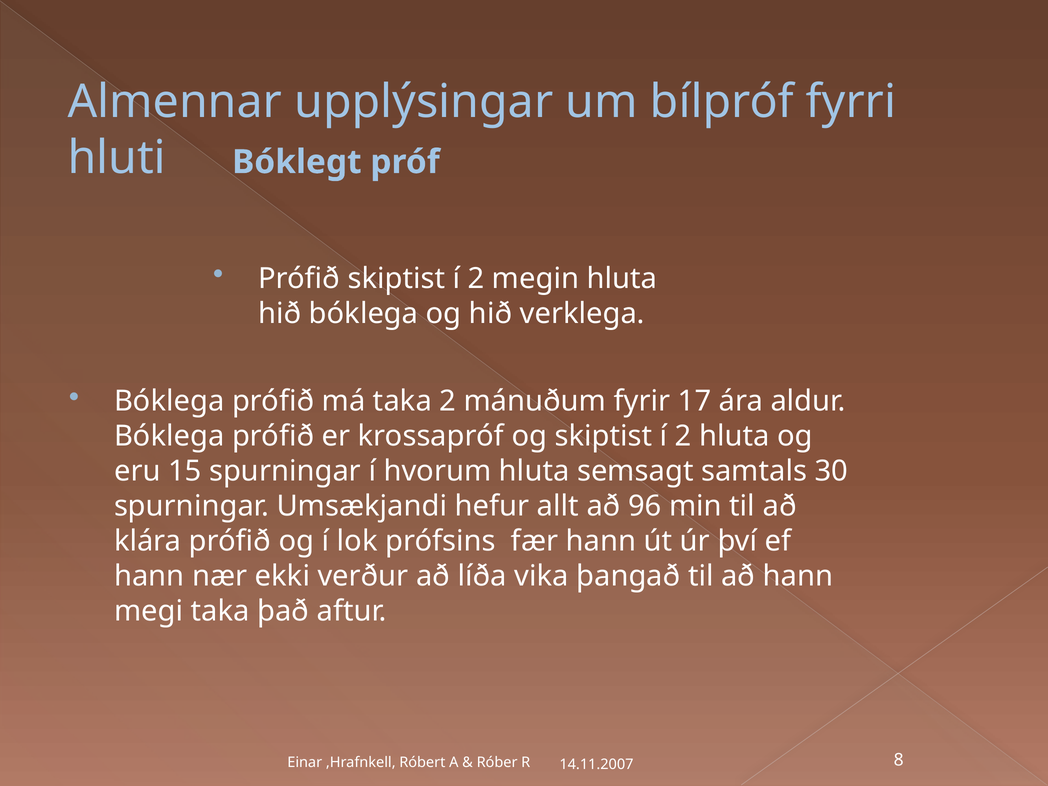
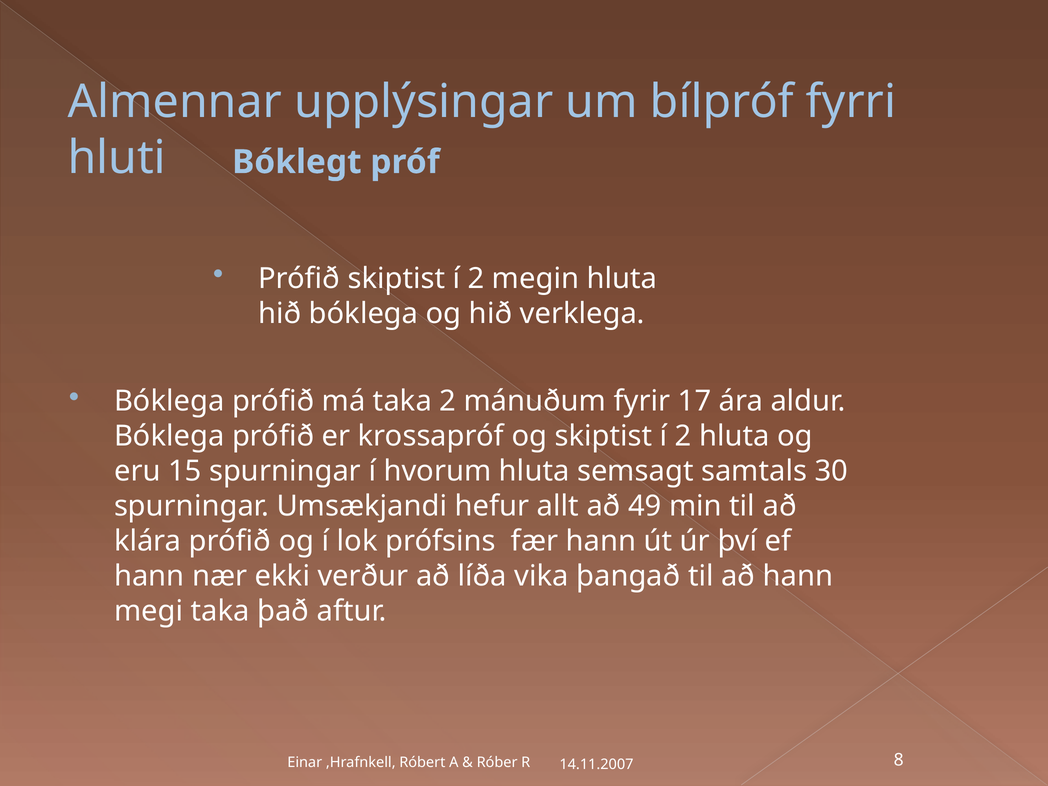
96: 96 -> 49 (645, 506)
